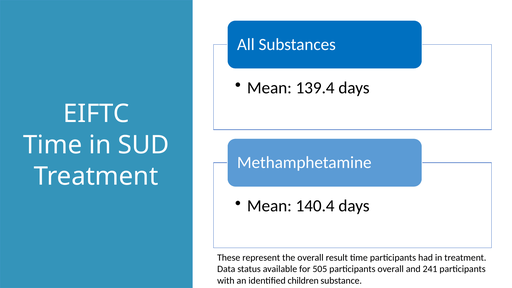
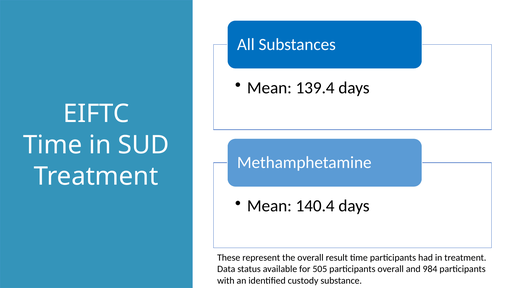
241: 241 -> 984 (430, 269)
children: children -> custody (303, 281)
